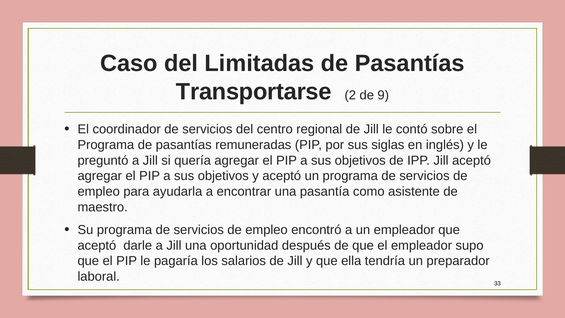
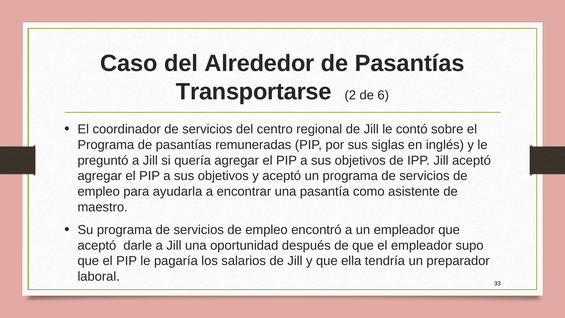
Limitadas: Limitadas -> Alrededor (260, 63)
9: 9 -> 6 (383, 95)
